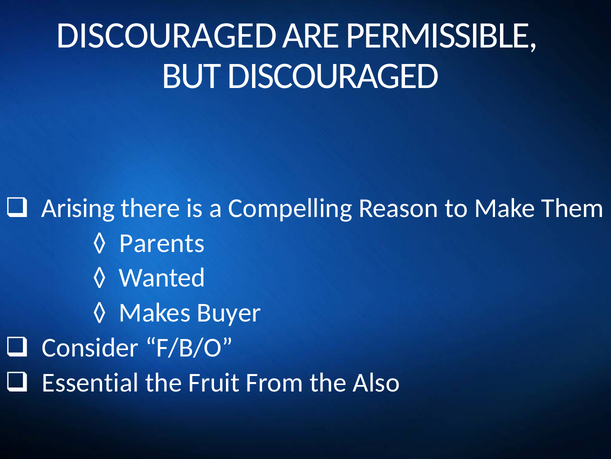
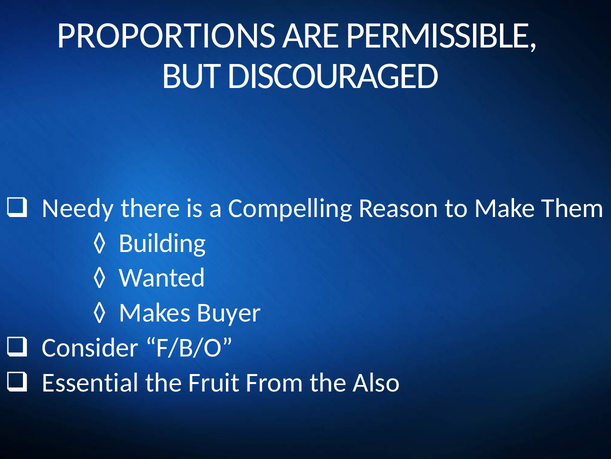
DISCOURAGED: DISCOURAGED -> PROPORTIONS (167, 36)
Arising: Arising -> Needy (78, 208)
Parents: Parents -> Building (162, 243)
